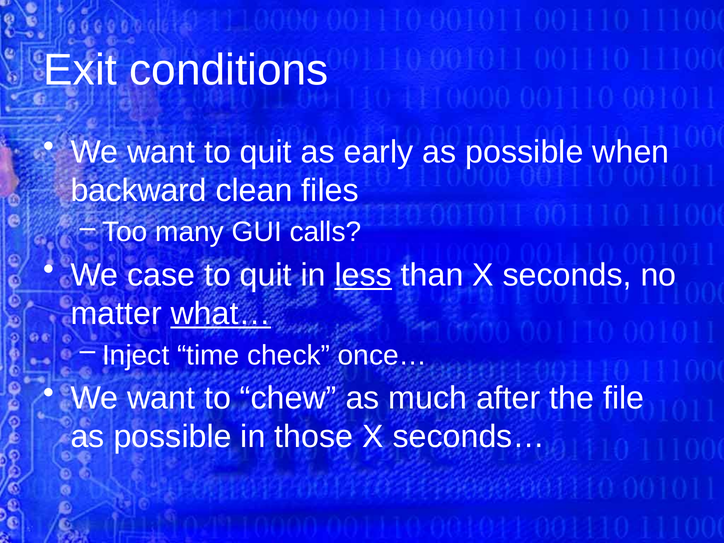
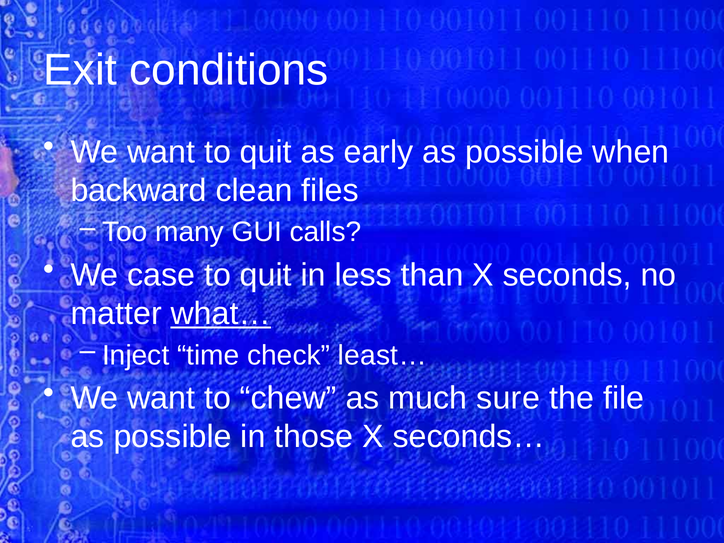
less underline: present -> none (363, 275)
once…: once… -> least… (382, 355)
after: after -> sure (508, 398)
